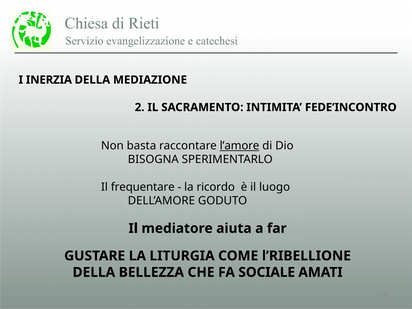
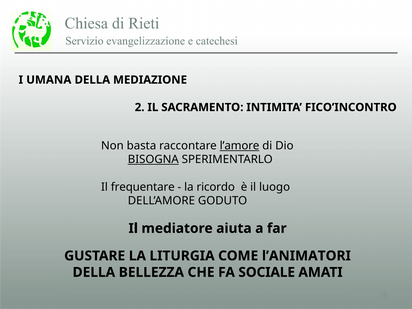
INERZIA: INERZIA -> UMANA (49, 80)
FEDE’INCONTRO: FEDE’INCONTRO -> FICO’INCONTRO (351, 107)
BISOGNA underline: none -> present (153, 160)
l’RIBELLIONE: l’RIBELLIONE -> l’ANIMATORI (306, 256)
